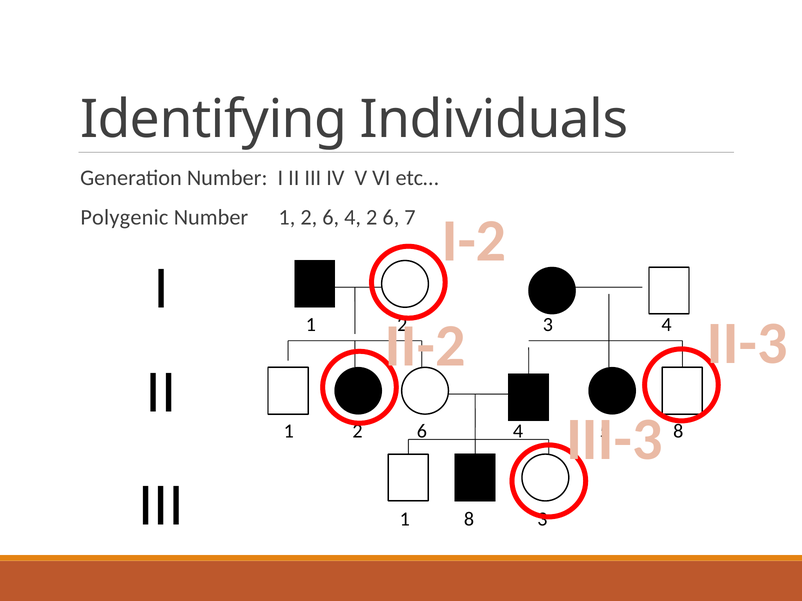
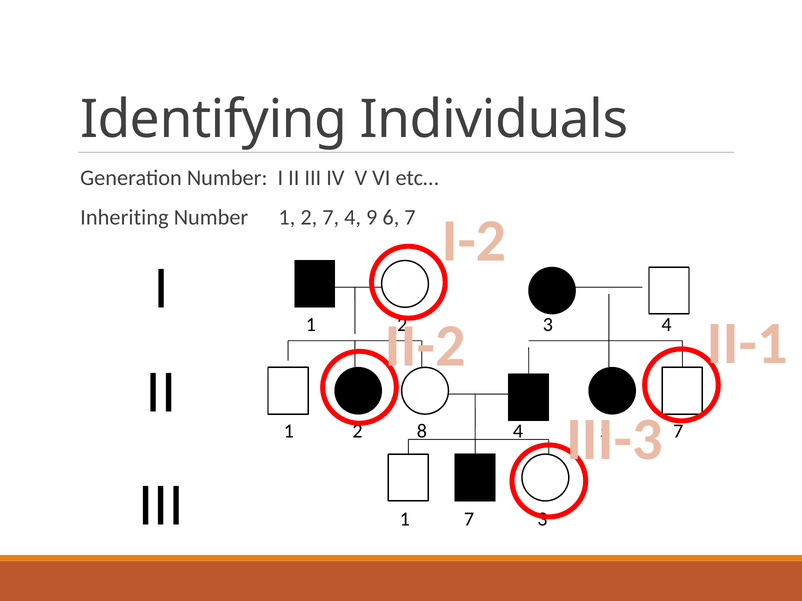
Polygenic: Polygenic -> Inheriting (124, 217)
Number 1 2 6: 6 -> 7 (331, 217)
4 2: 2 -> 9 (372, 217)
II-3: II-3 -> II-1 (747, 344)
6: 6 -> 8 (422, 431)
8: 8 -> 7 (678, 431)
1 8: 8 -> 7 (469, 520)
